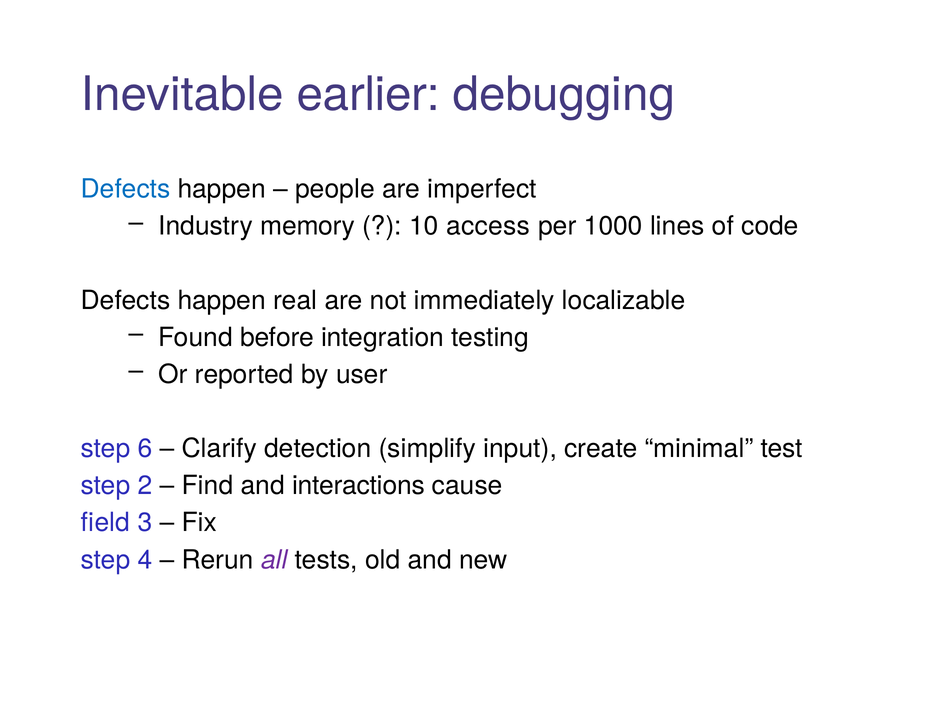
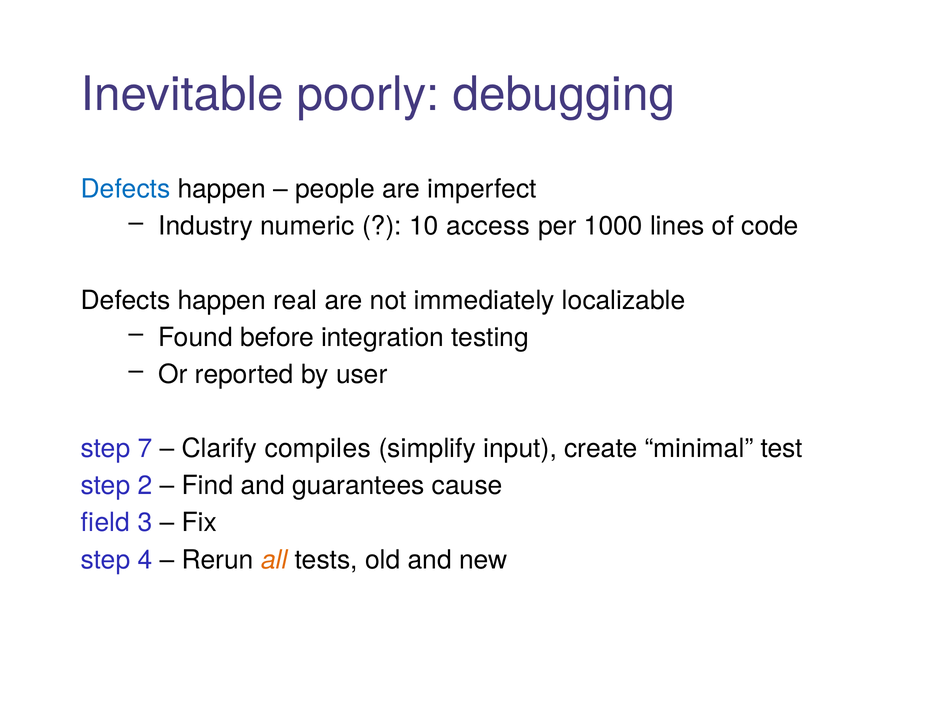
earlier: earlier -> poorly (368, 95)
memory: memory -> numeric (307, 226)
6: 6 -> 7 (145, 449)
detection: detection -> compiles (318, 449)
interactions: interactions -> guarantees (358, 486)
all colour: purple -> orange (274, 560)
